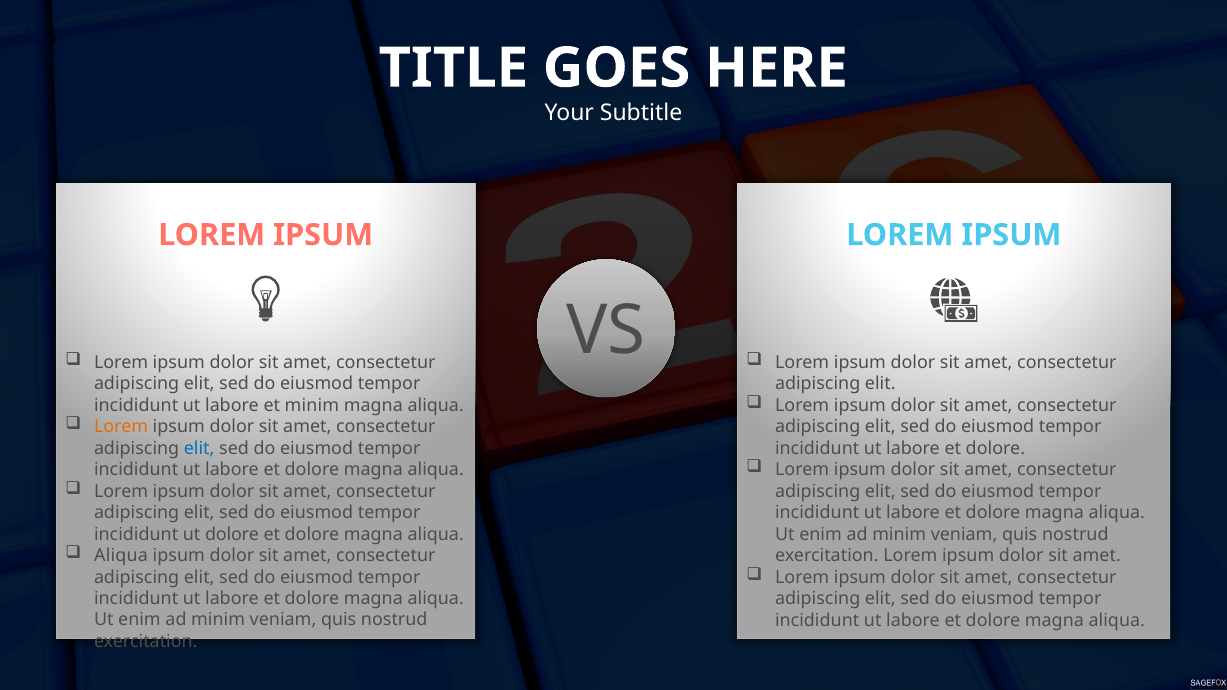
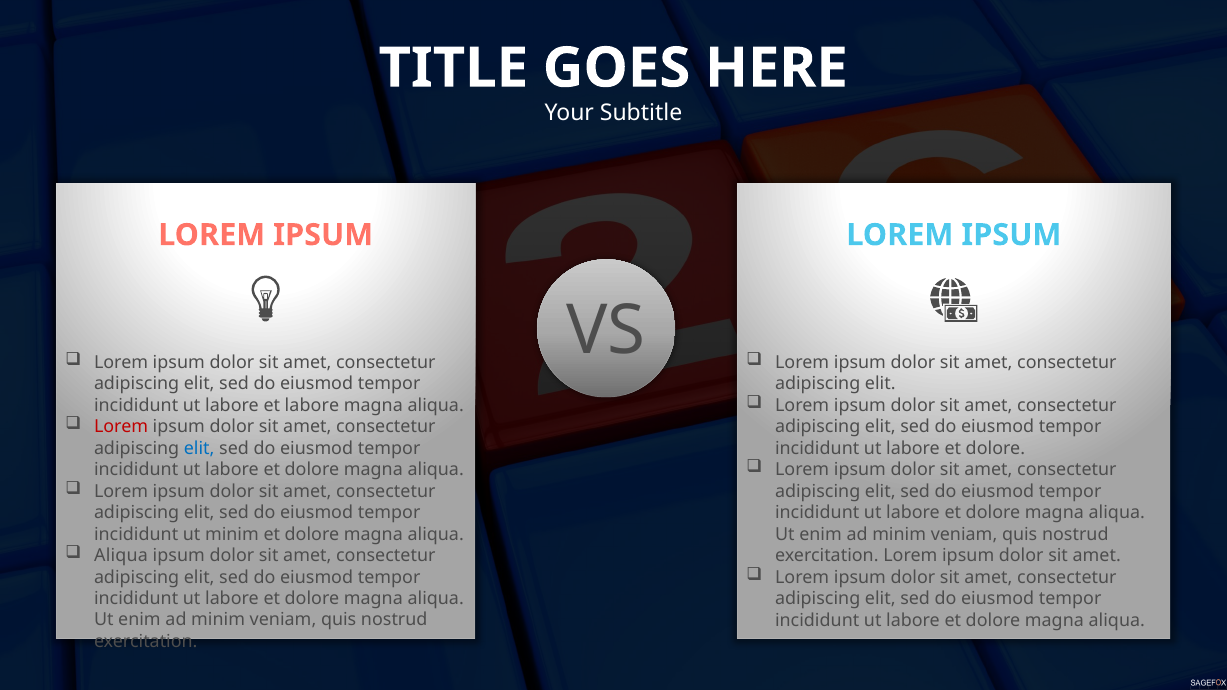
et minim: minim -> labore (312, 405)
Lorem colour: orange -> red (121, 427)
ut dolore: dolore -> minim (232, 534)
